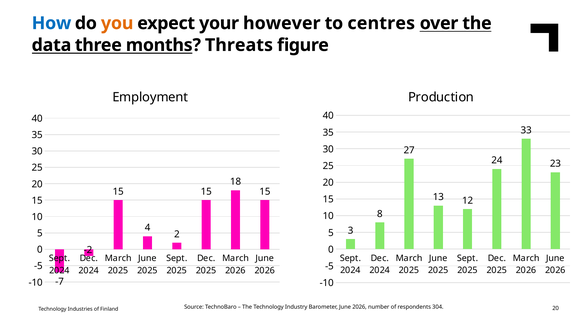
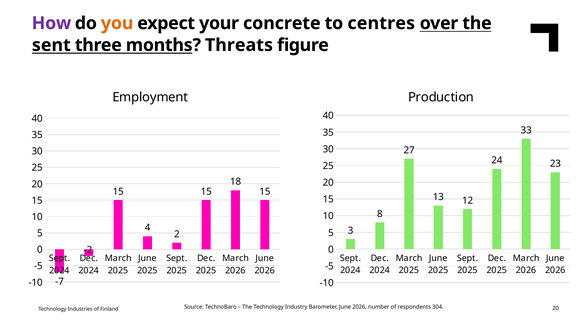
How colour: blue -> purple (51, 23)
however: however -> concrete (282, 23)
data: data -> sent (51, 45)
